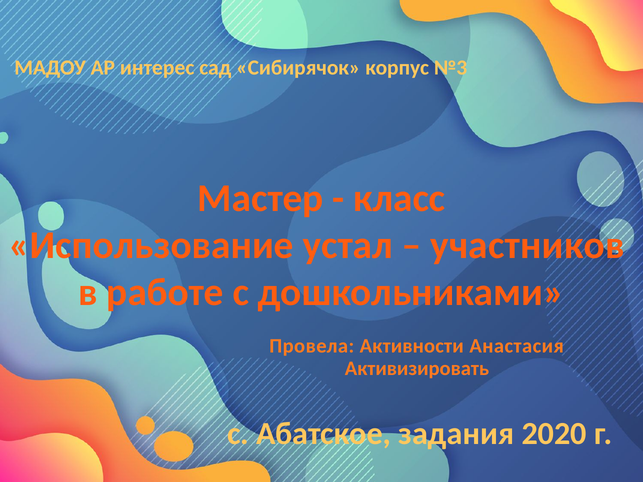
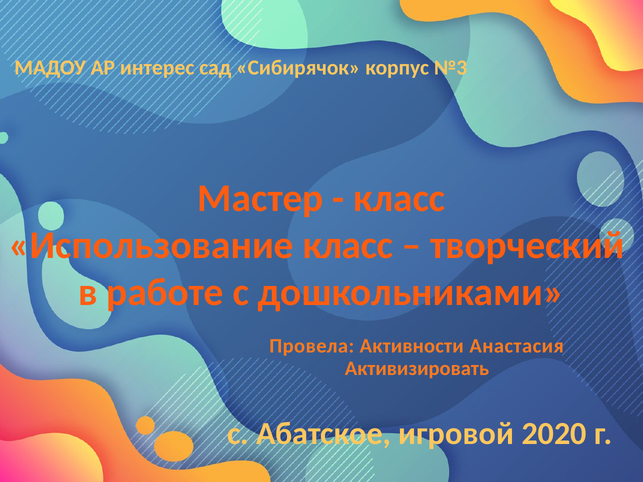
Использование устал: устал -> класс (348, 245)
участников: участников -> творческий (527, 245)
задания: задания -> игровой (456, 434)
